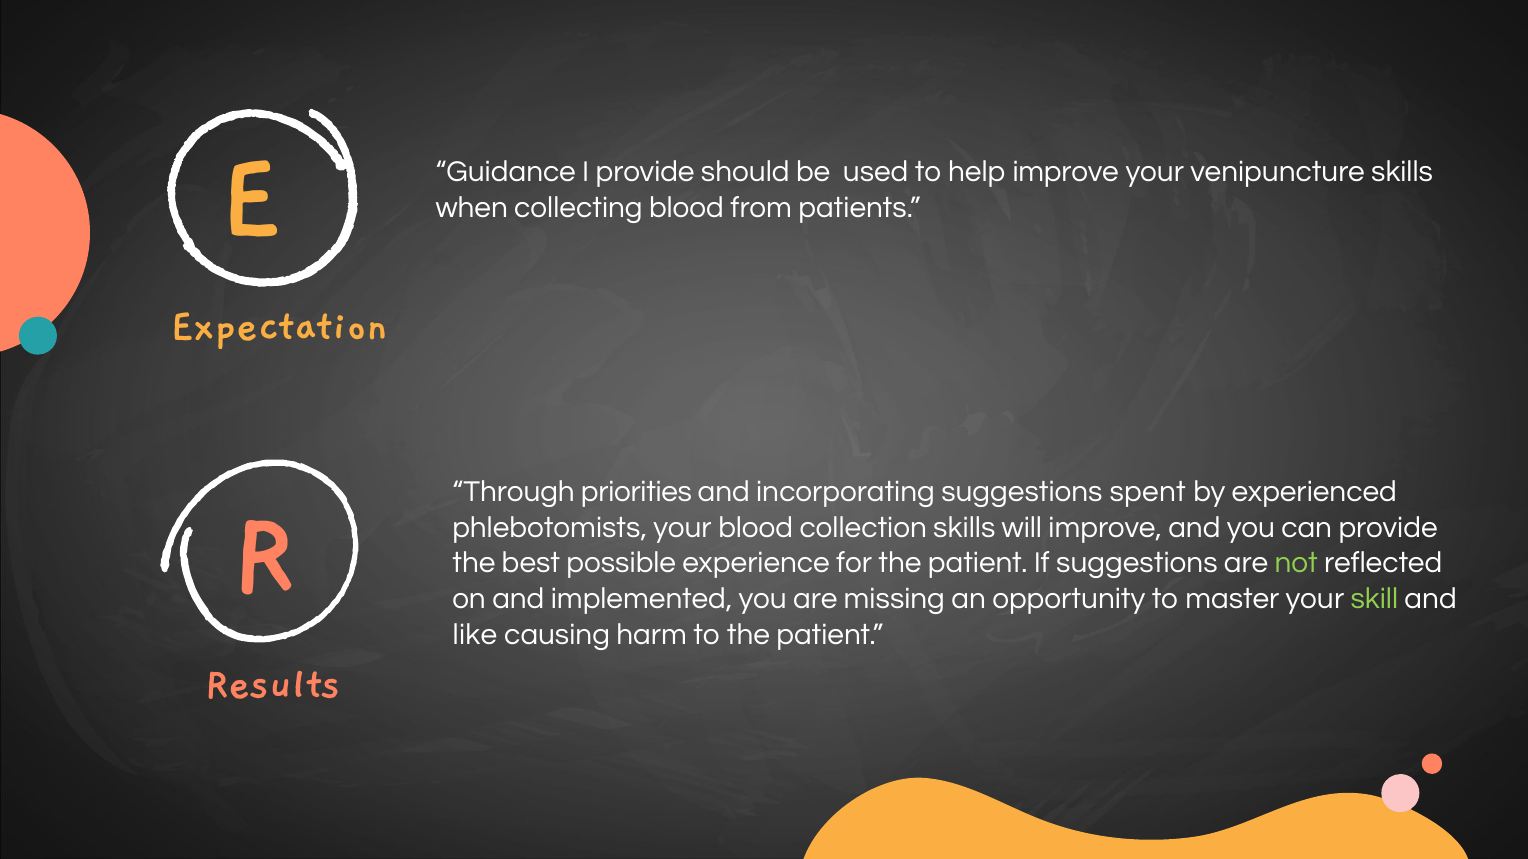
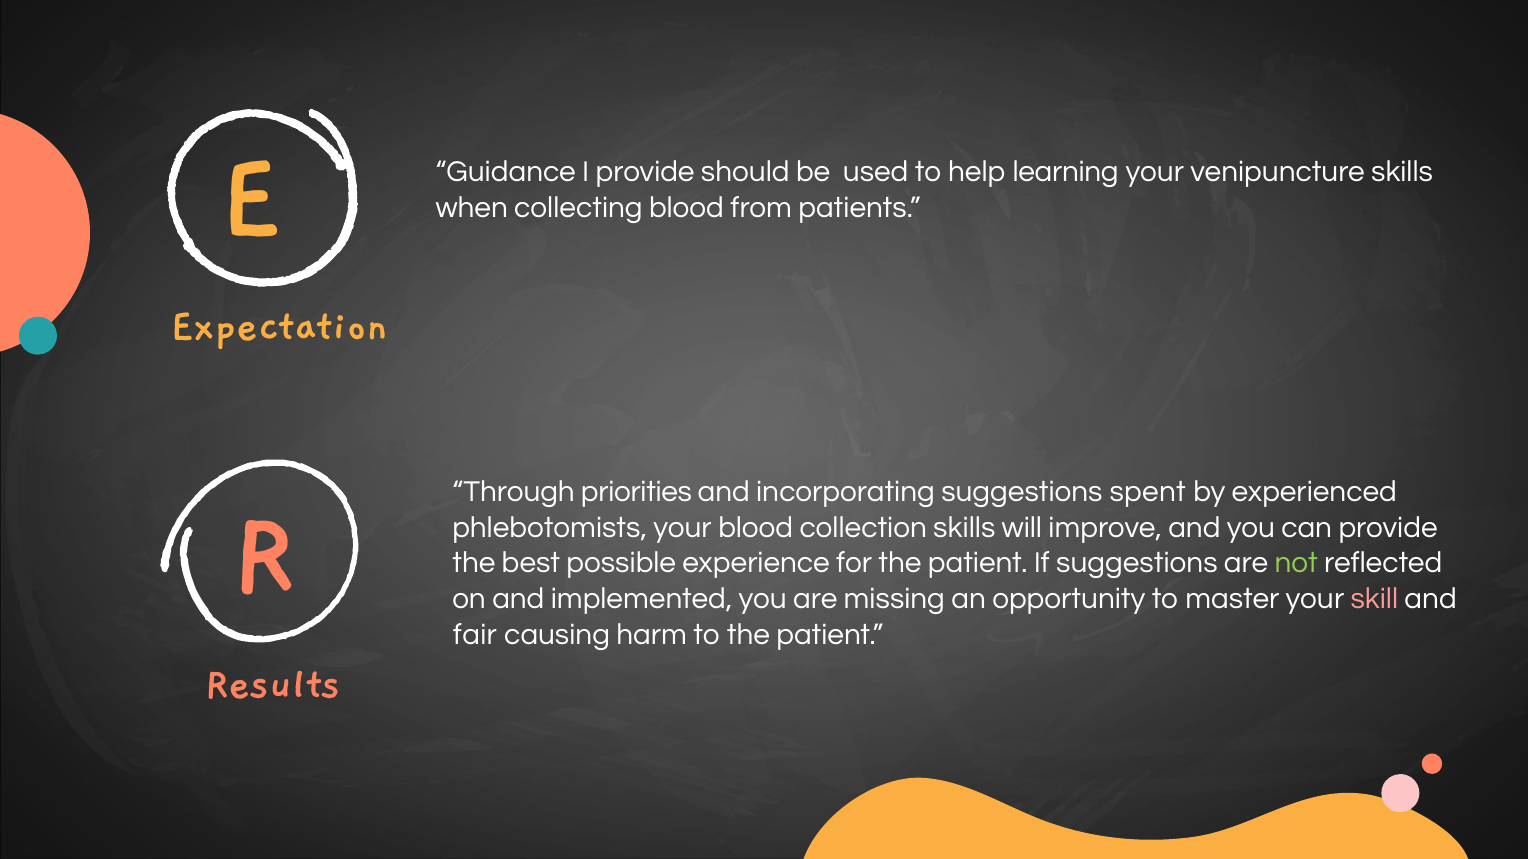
help improve: improve -> learning (1066, 172)
skill colour: light green -> pink (1374, 599)
like: like -> fair (475, 635)
